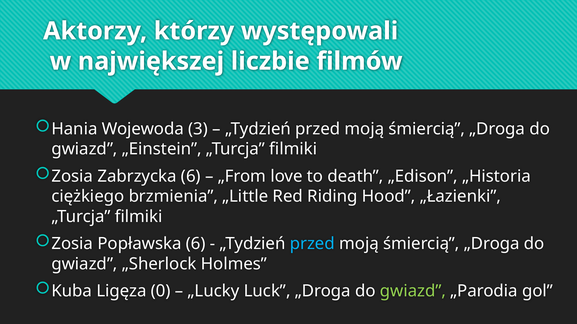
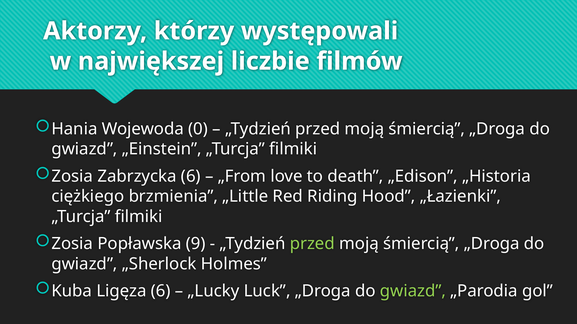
3: 3 -> 0 (198, 129)
Popławska 6: 6 -> 9 (196, 244)
przed colour: light blue -> light green (312, 244)
Ligęza 0: 0 -> 6 (161, 292)
